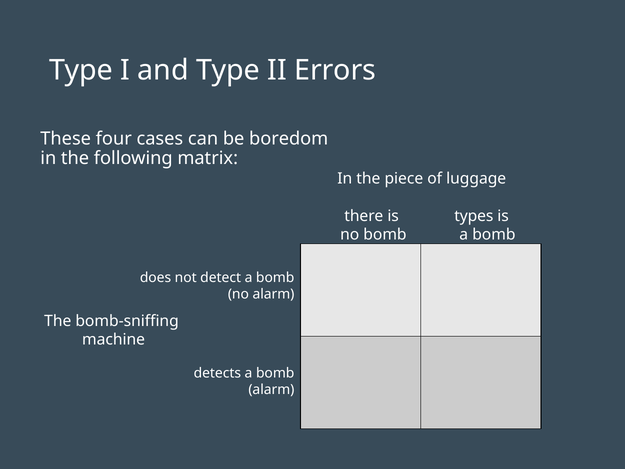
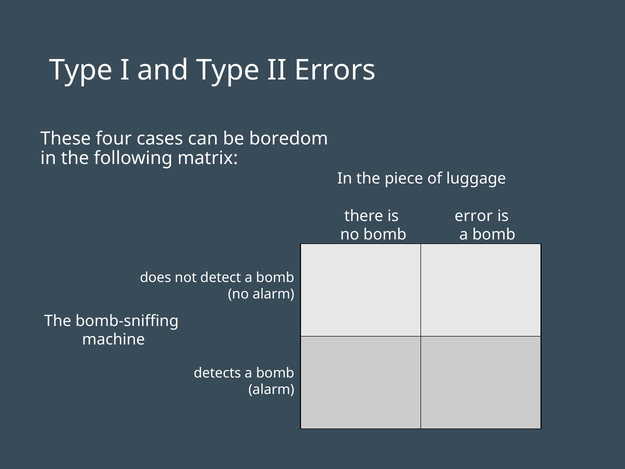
types: types -> error (474, 216)
